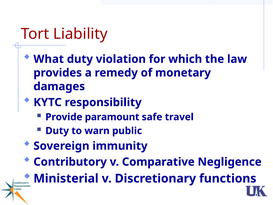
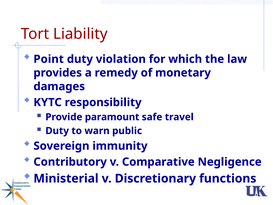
What: What -> Point (49, 59)
